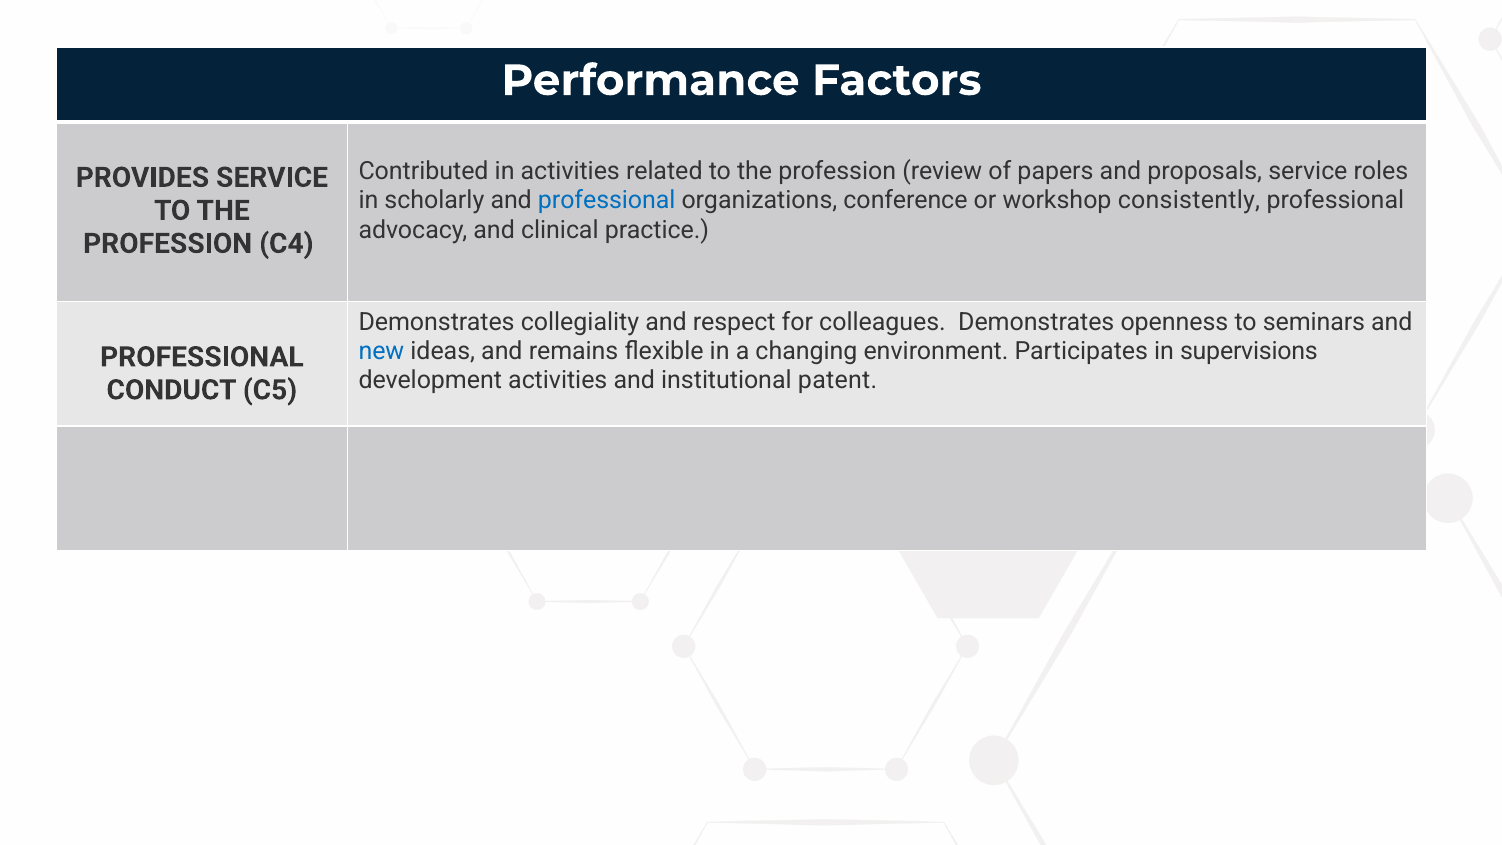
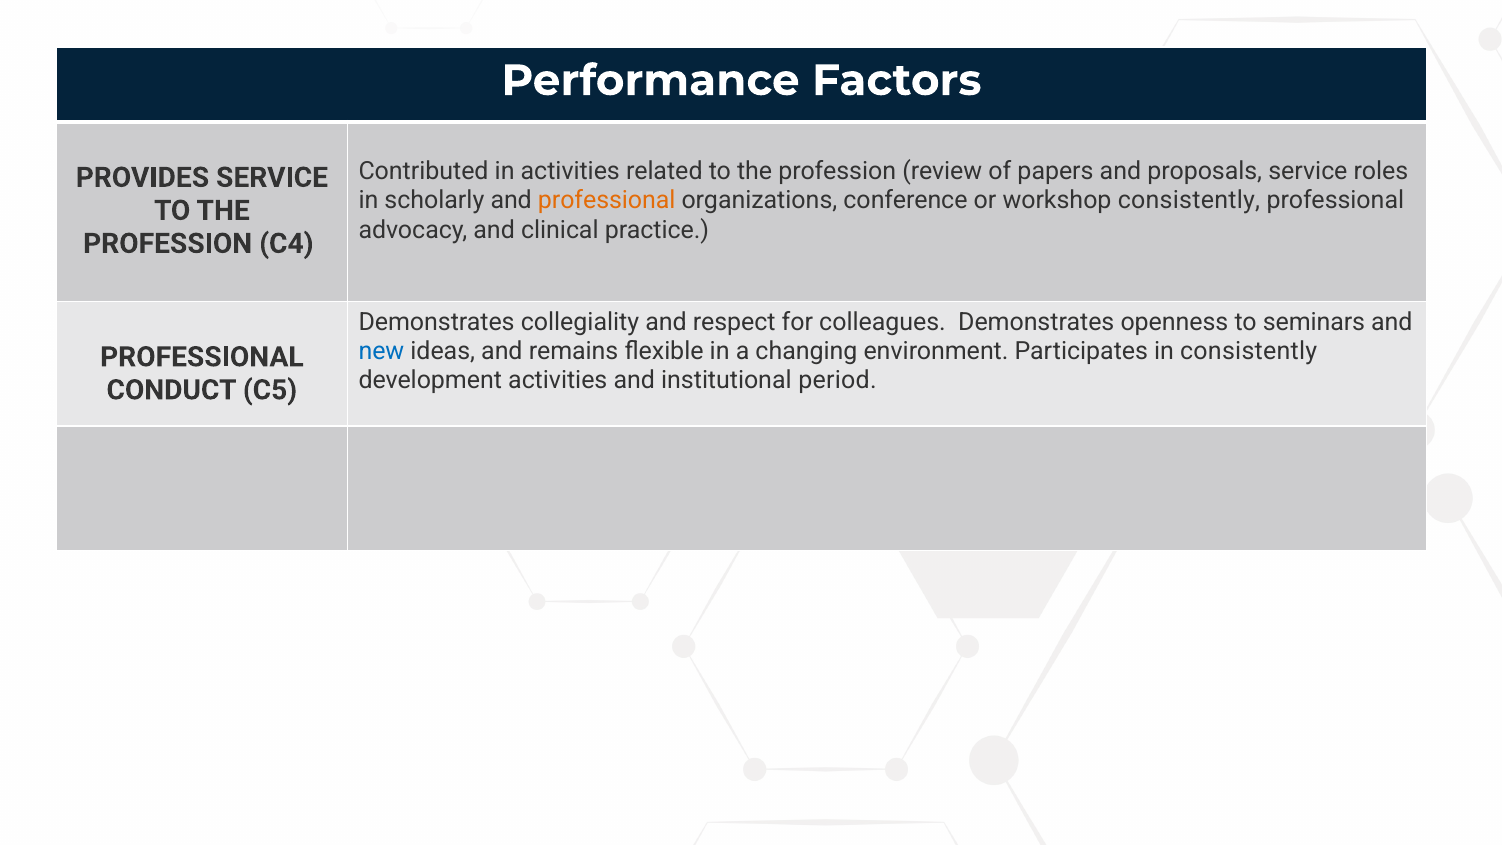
professional colour: blue -> orange (607, 201)
in supervisions: supervisions -> consistently (1249, 351)
patent: patent -> period (838, 380)
